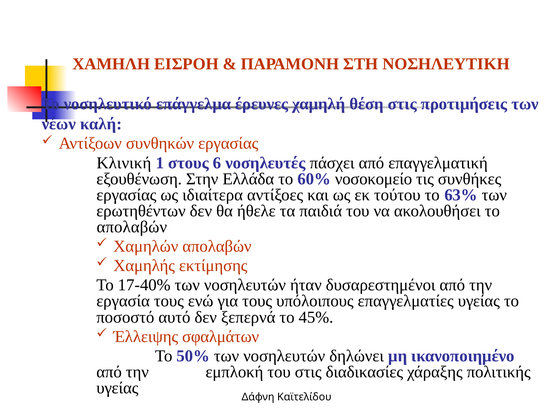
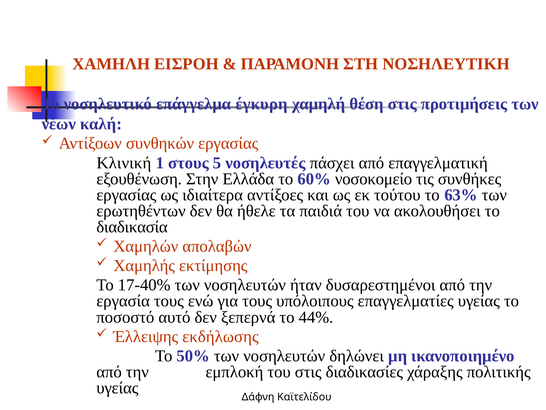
έρευνες: έρευνες -> έγκυρη (262, 104)
6: 6 -> 5 (217, 163)
απολαβών: απολαβών -> διαδικασία (132, 227)
45%: 45% -> 44% (316, 317)
σφαλμάτων: σφαλμάτων -> εκδήλωσης (220, 336)
